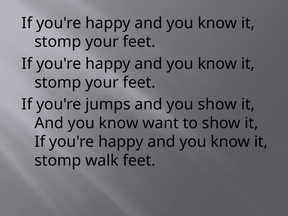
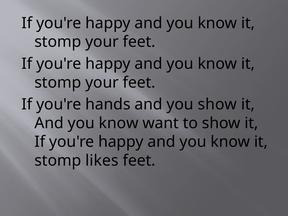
jumps: jumps -> hands (108, 104)
walk: walk -> likes (102, 161)
